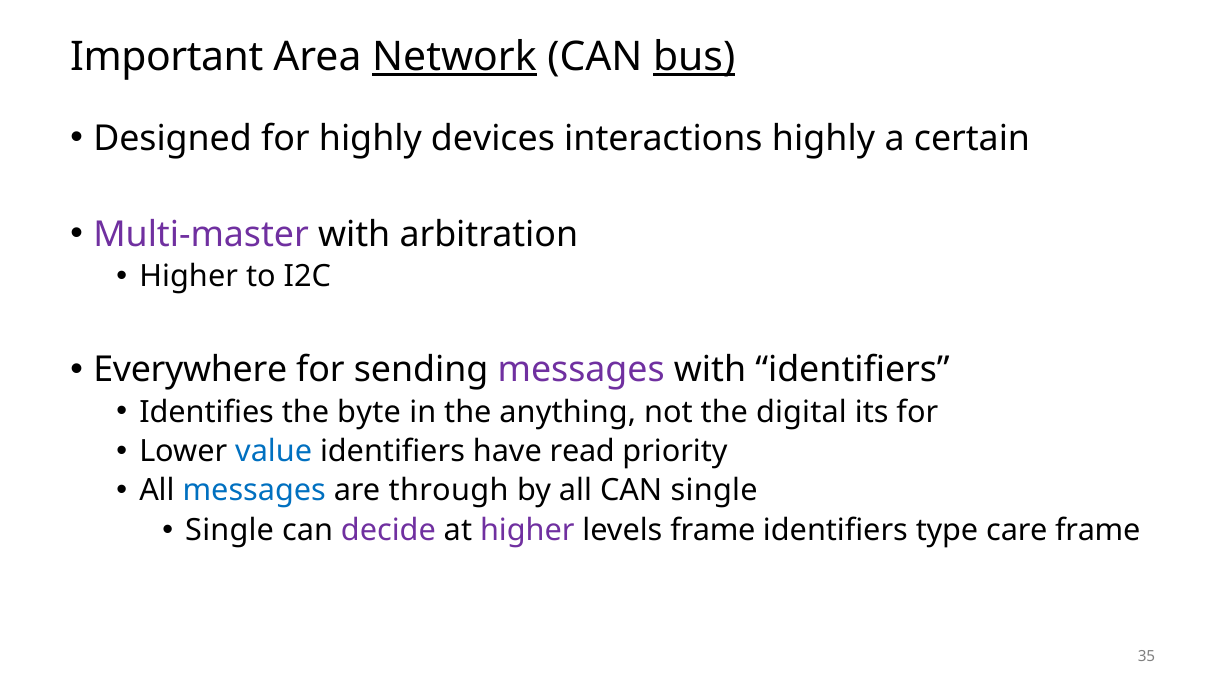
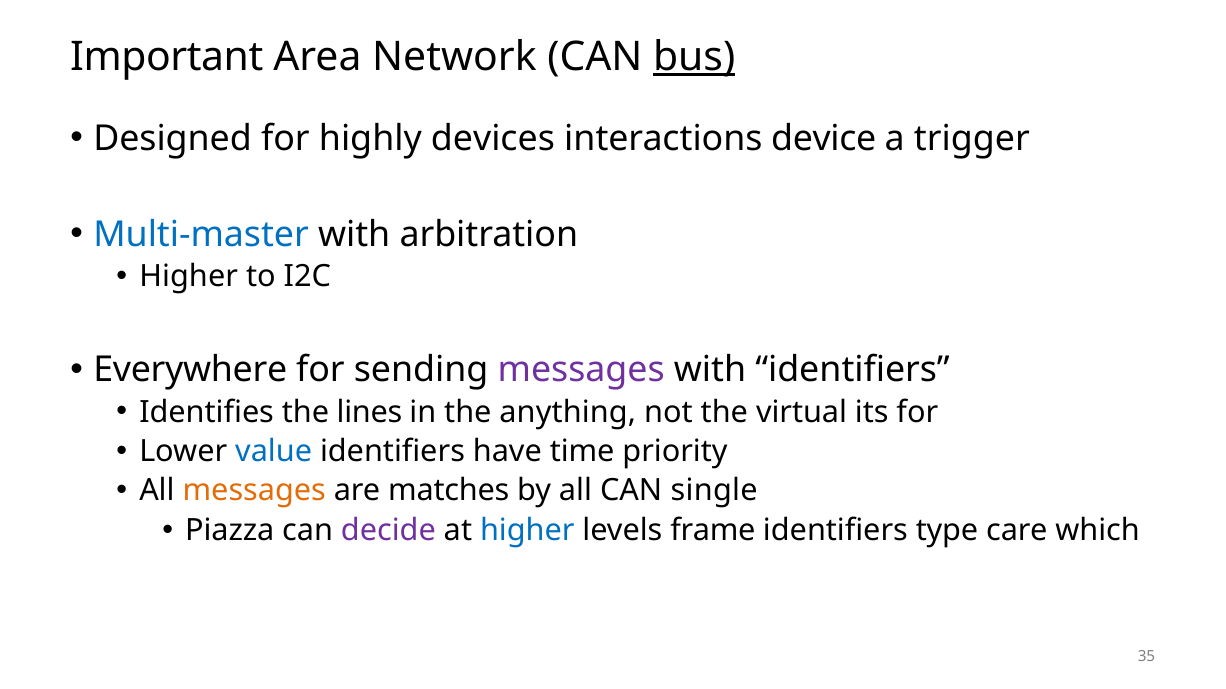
Network underline: present -> none (454, 57)
interactions highly: highly -> device (824, 139)
certain: certain -> trigger (972, 139)
Multi-master colour: purple -> blue (201, 235)
byte: byte -> lines (369, 412)
digital: digital -> virtual (802, 412)
read: read -> time (582, 452)
messages colour: blue -> orange (254, 491)
through: through -> matches (449, 491)
Single: Single -> Piazza (230, 531)
higher colour: purple -> blue (527, 531)
care frame: frame -> which (1098, 531)
